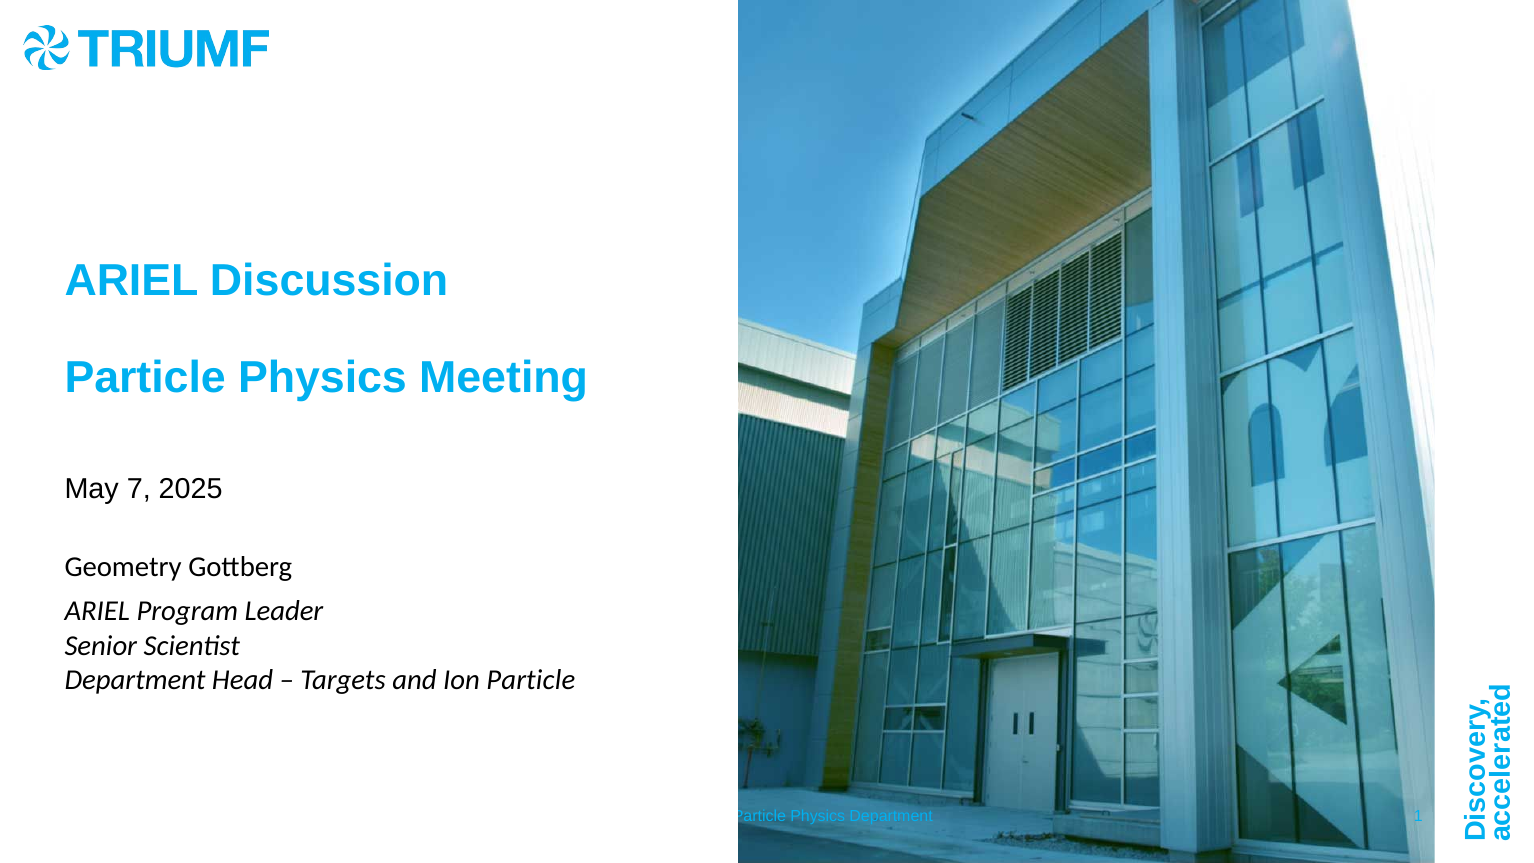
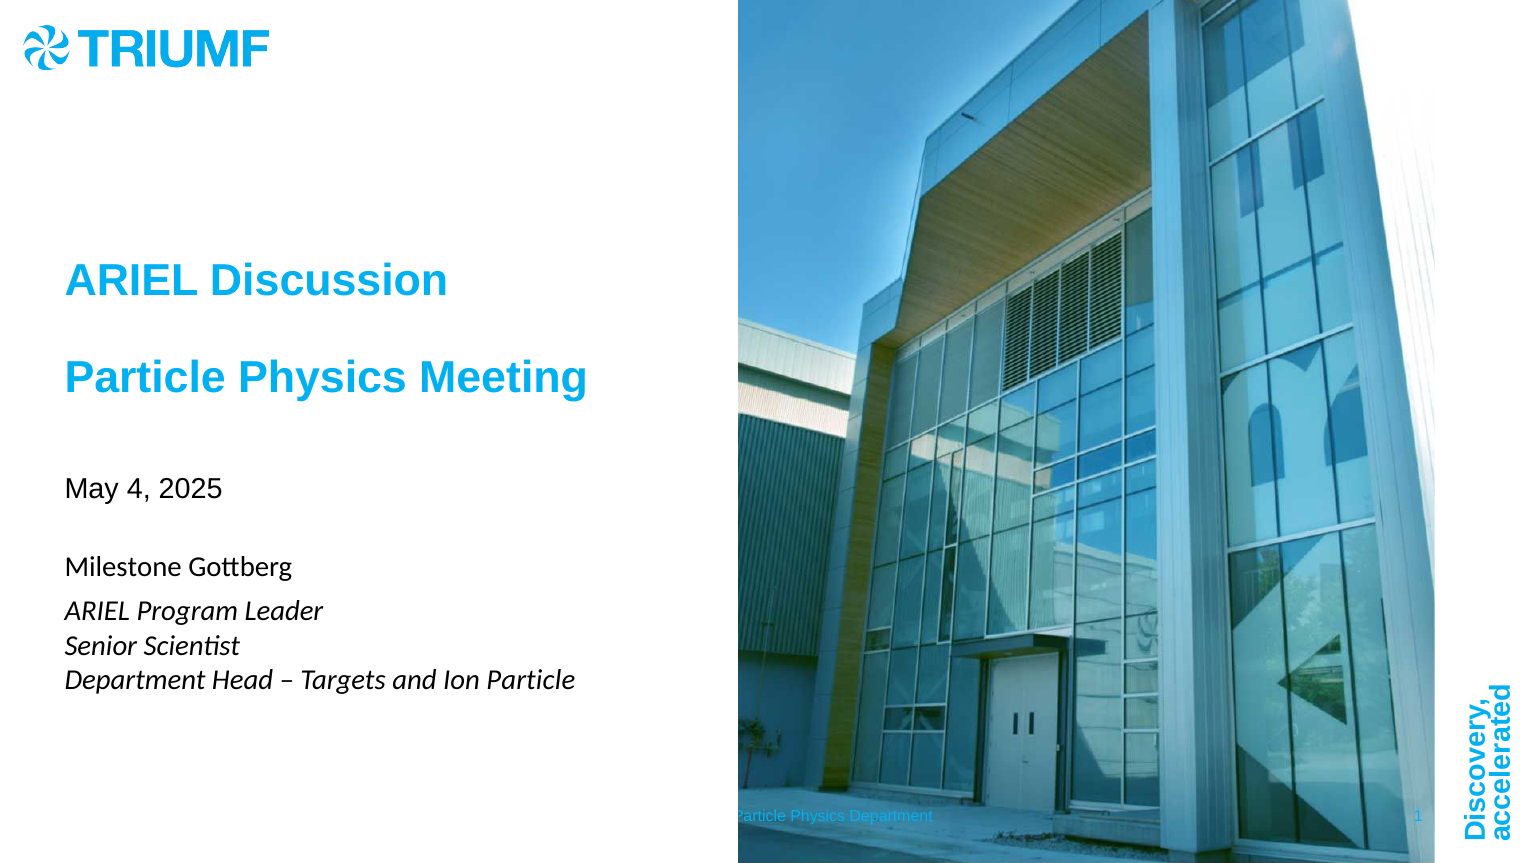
7: 7 -> 4 (139, 489)
Geometry: Geometry -> Milestone (123, 567)
